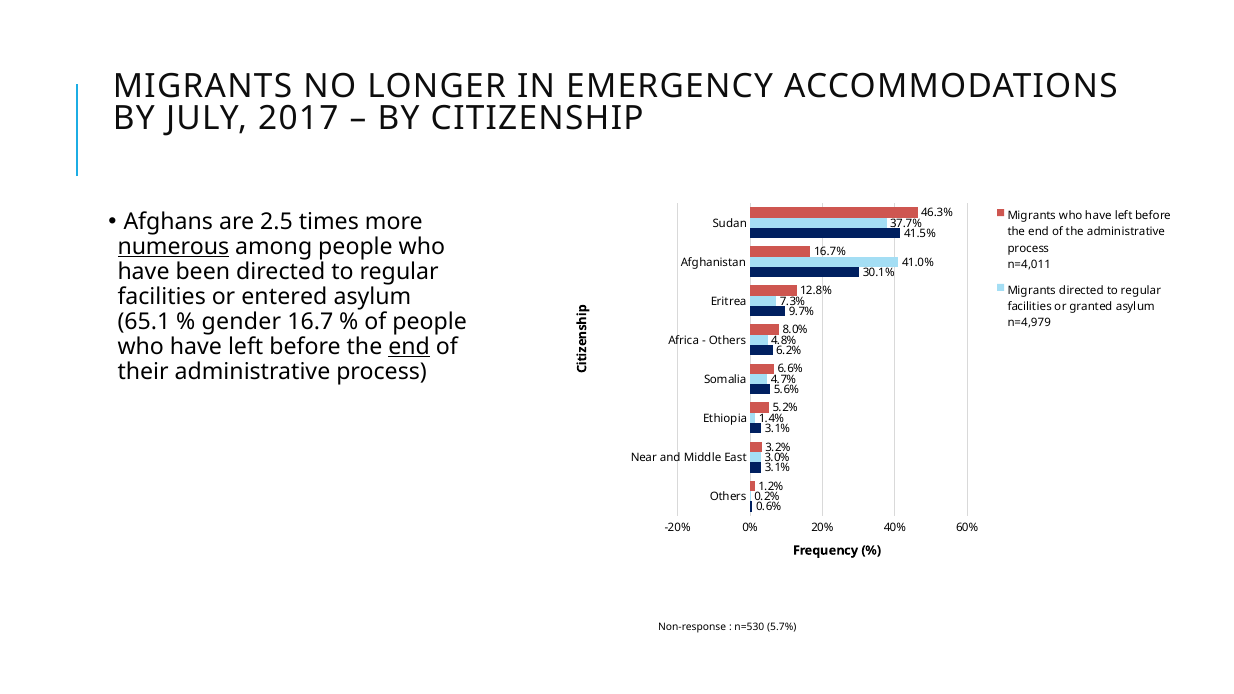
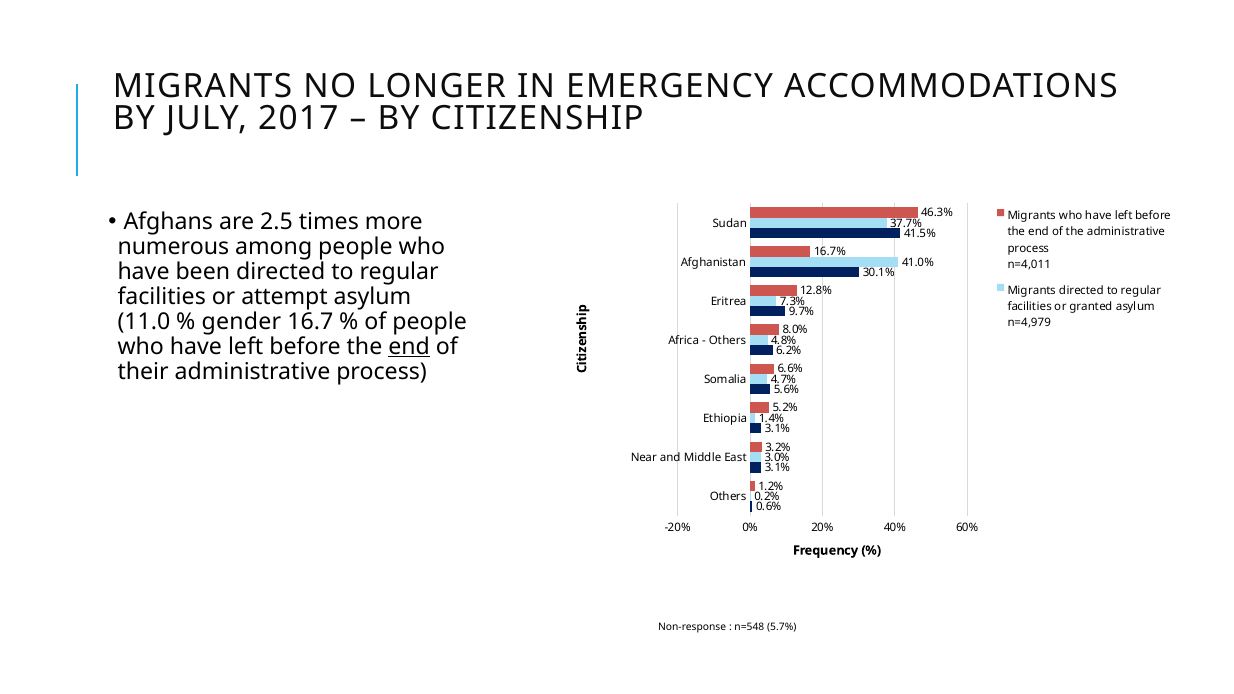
numerous underline: present -> none (173, 247)
entered: entered -> attempt (284, 297)
65.1: 65.1 -> 11.0 (144, 322)
n=530: n=530 -> n=548 (749, 628)
